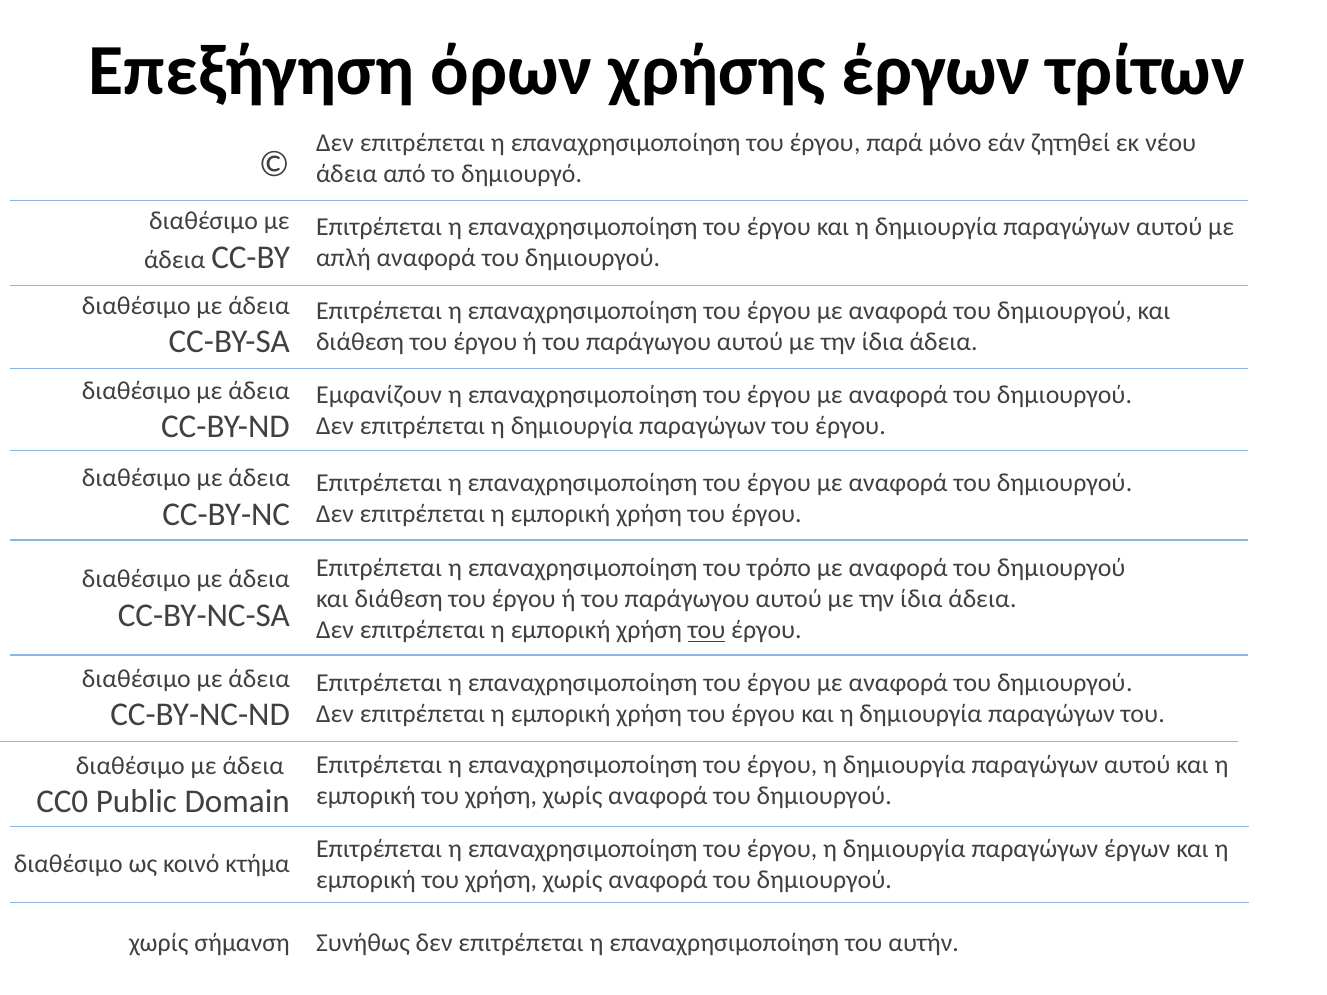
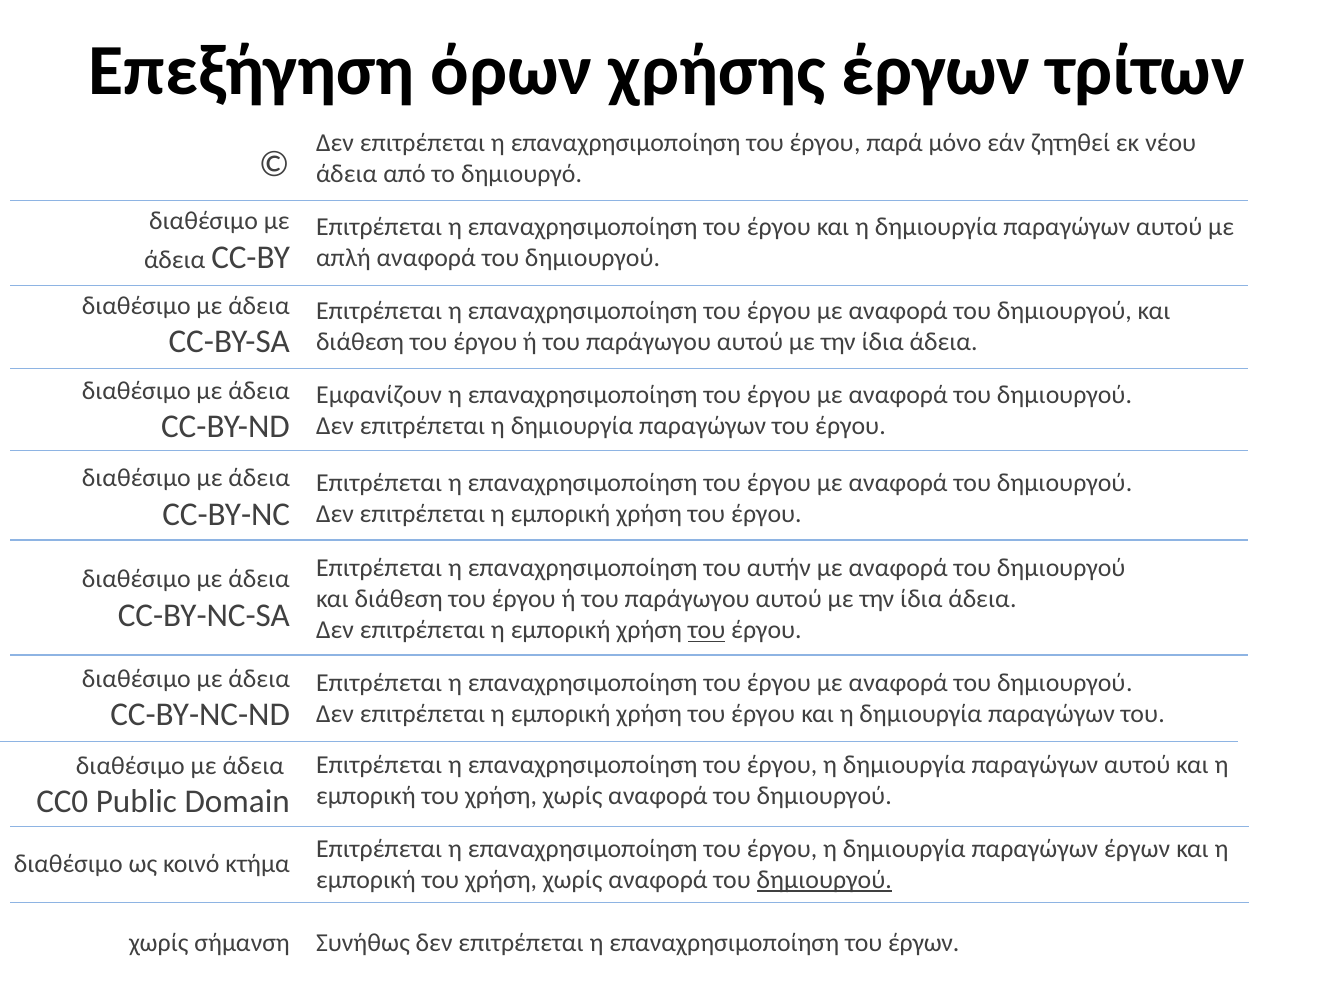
τρόπο: τρόπο -> αυτήν (779, 568)
δημιουργού underline: none -> present (824, 880)
του αυτήν: αυτήν -> έργων (924, 943)
